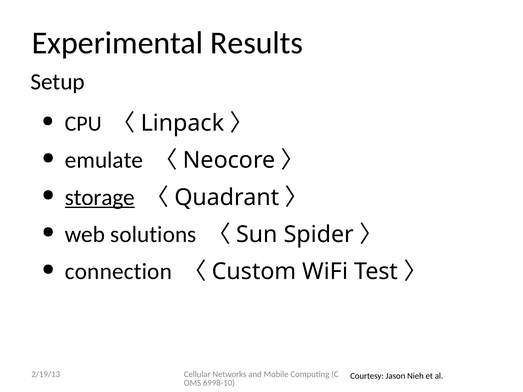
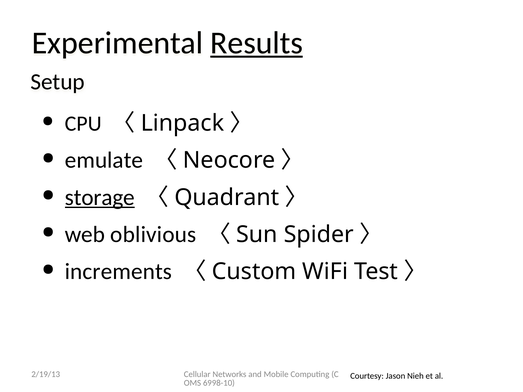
Results underline: none -> present (257, 43)
solutions: solutions -> oblivious (153, 235)
connection: connection -> increments (118, 272)
